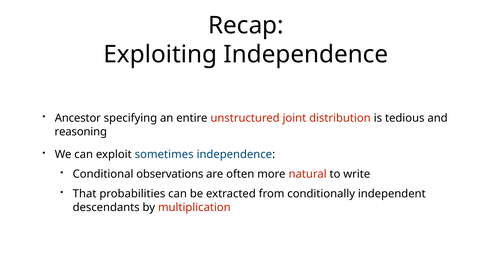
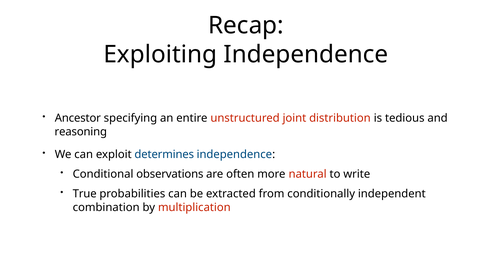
sometimes: sometimes -> determines (164, 154)
That: That -> True (85, 194)
descendants: descendants -> combination (106, 207)
